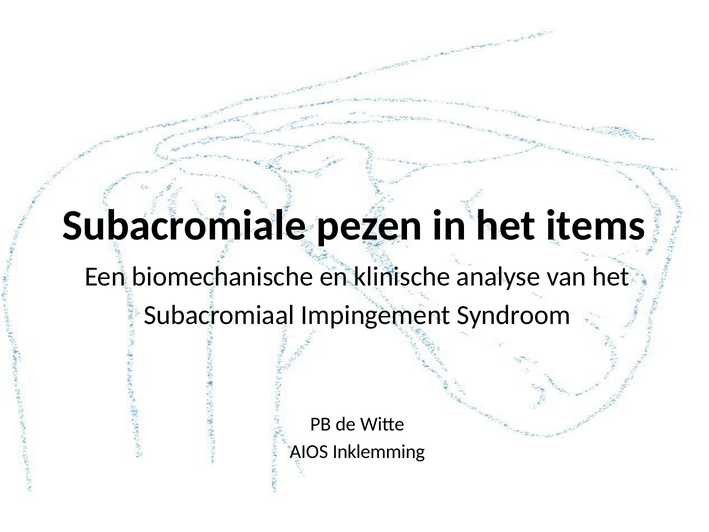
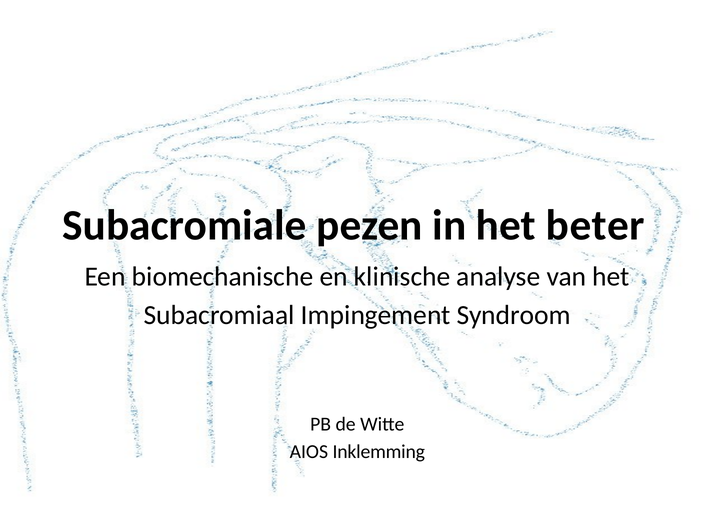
items: items -> beter (595, 225)
